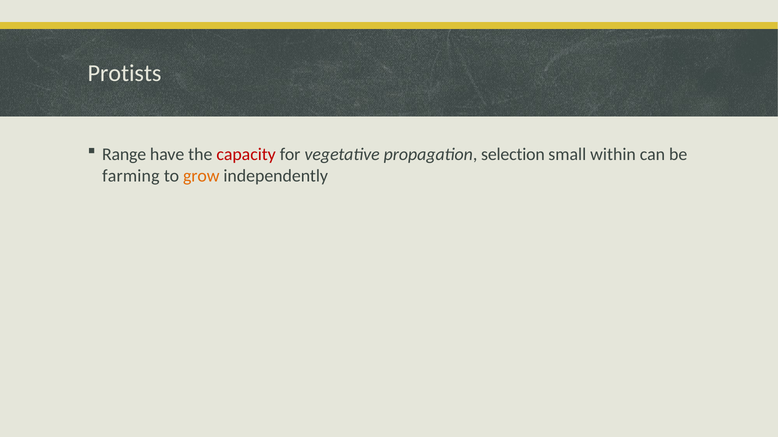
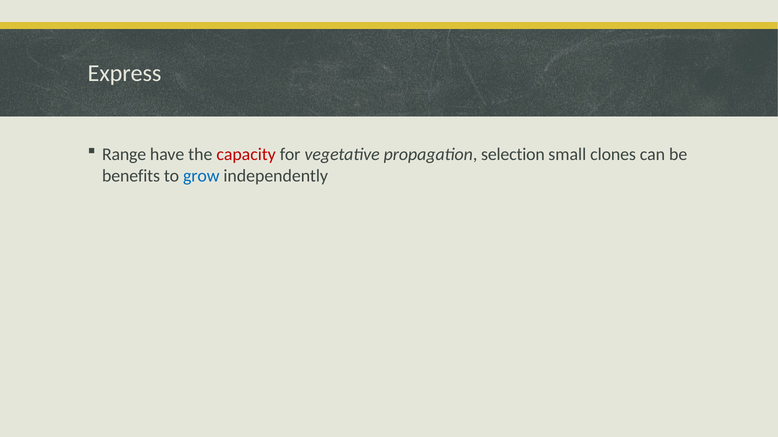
Protists: Protists -> Express (124, 73)
within: within -> clones (613, 155)
farming: farming -> benefits (131, 176)
grow colour: orange -> blue (201, 176)
